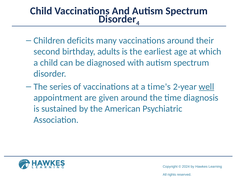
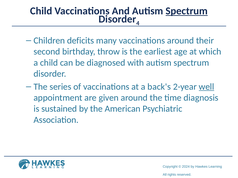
Spectrum underline: none -> present (187, 11)
adults: adults -> throw (109, 52)
time's: time's -> back's (159, 87)
